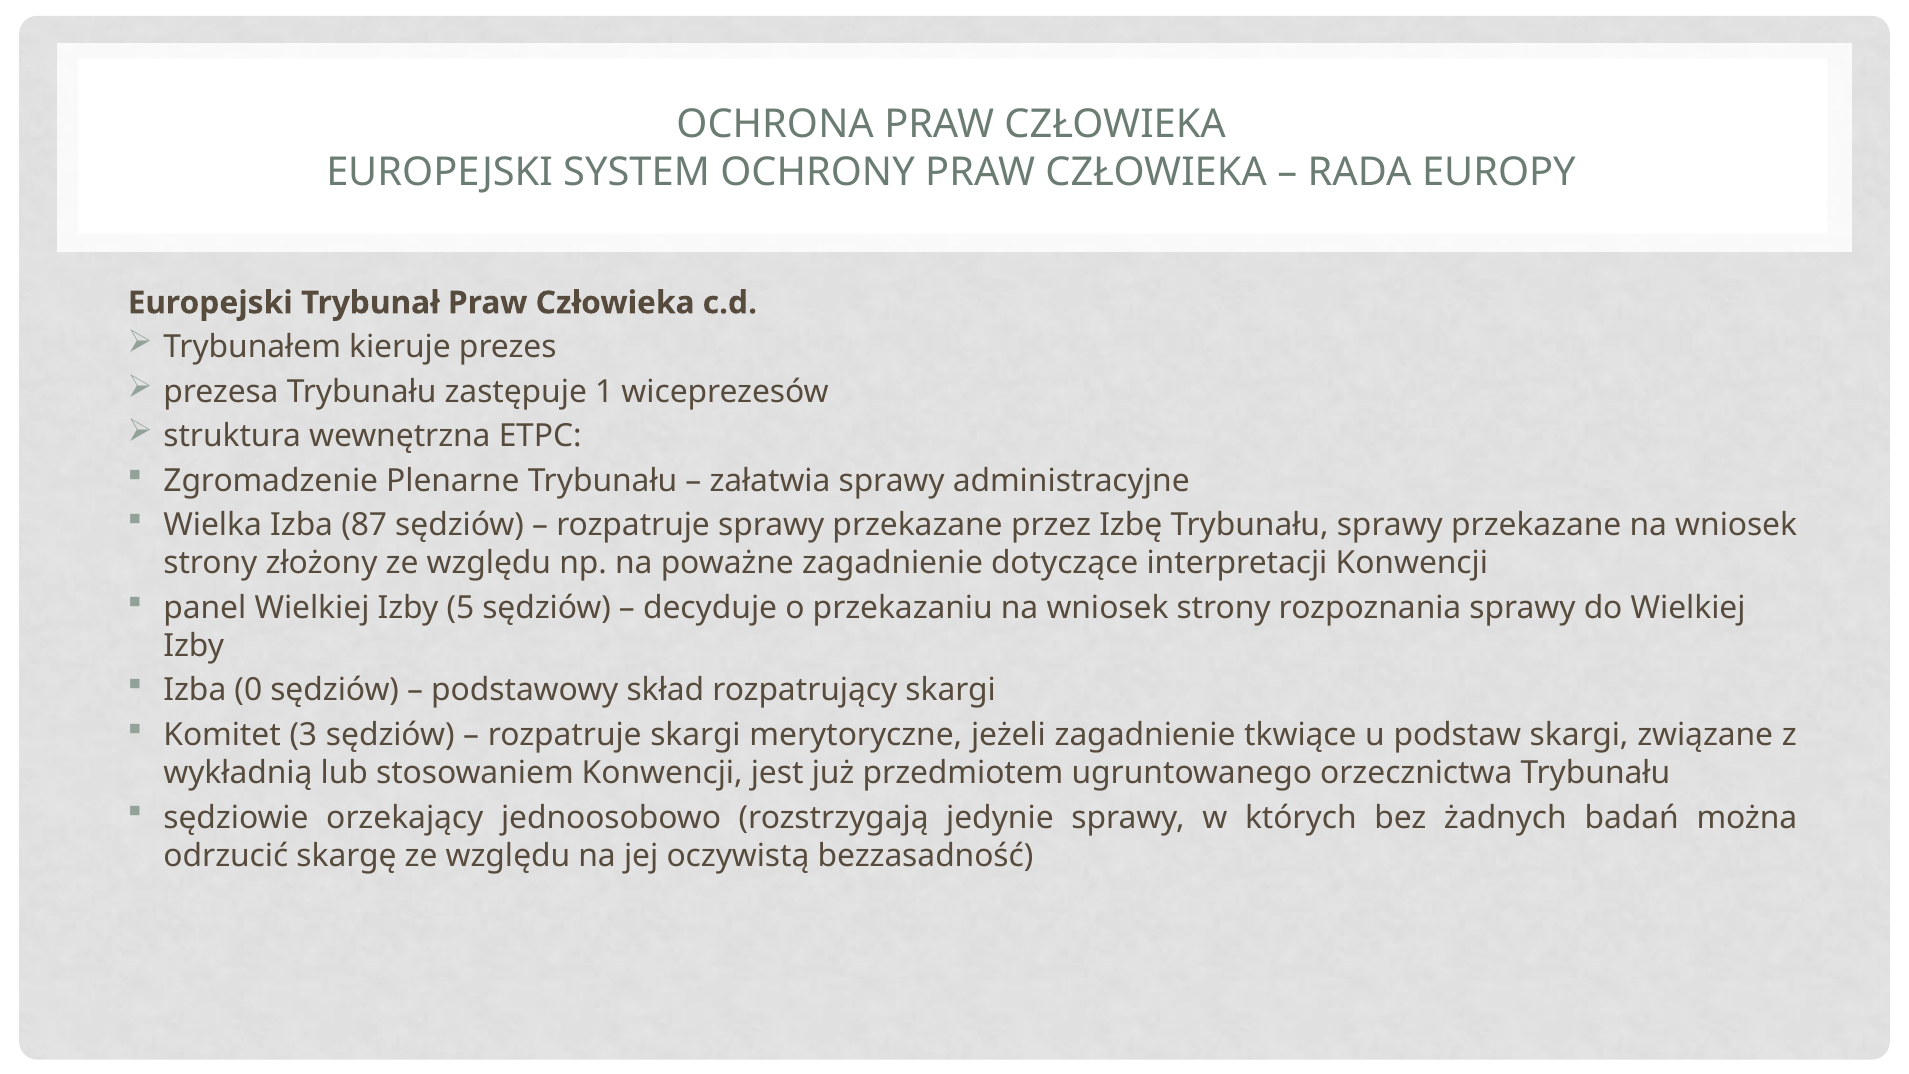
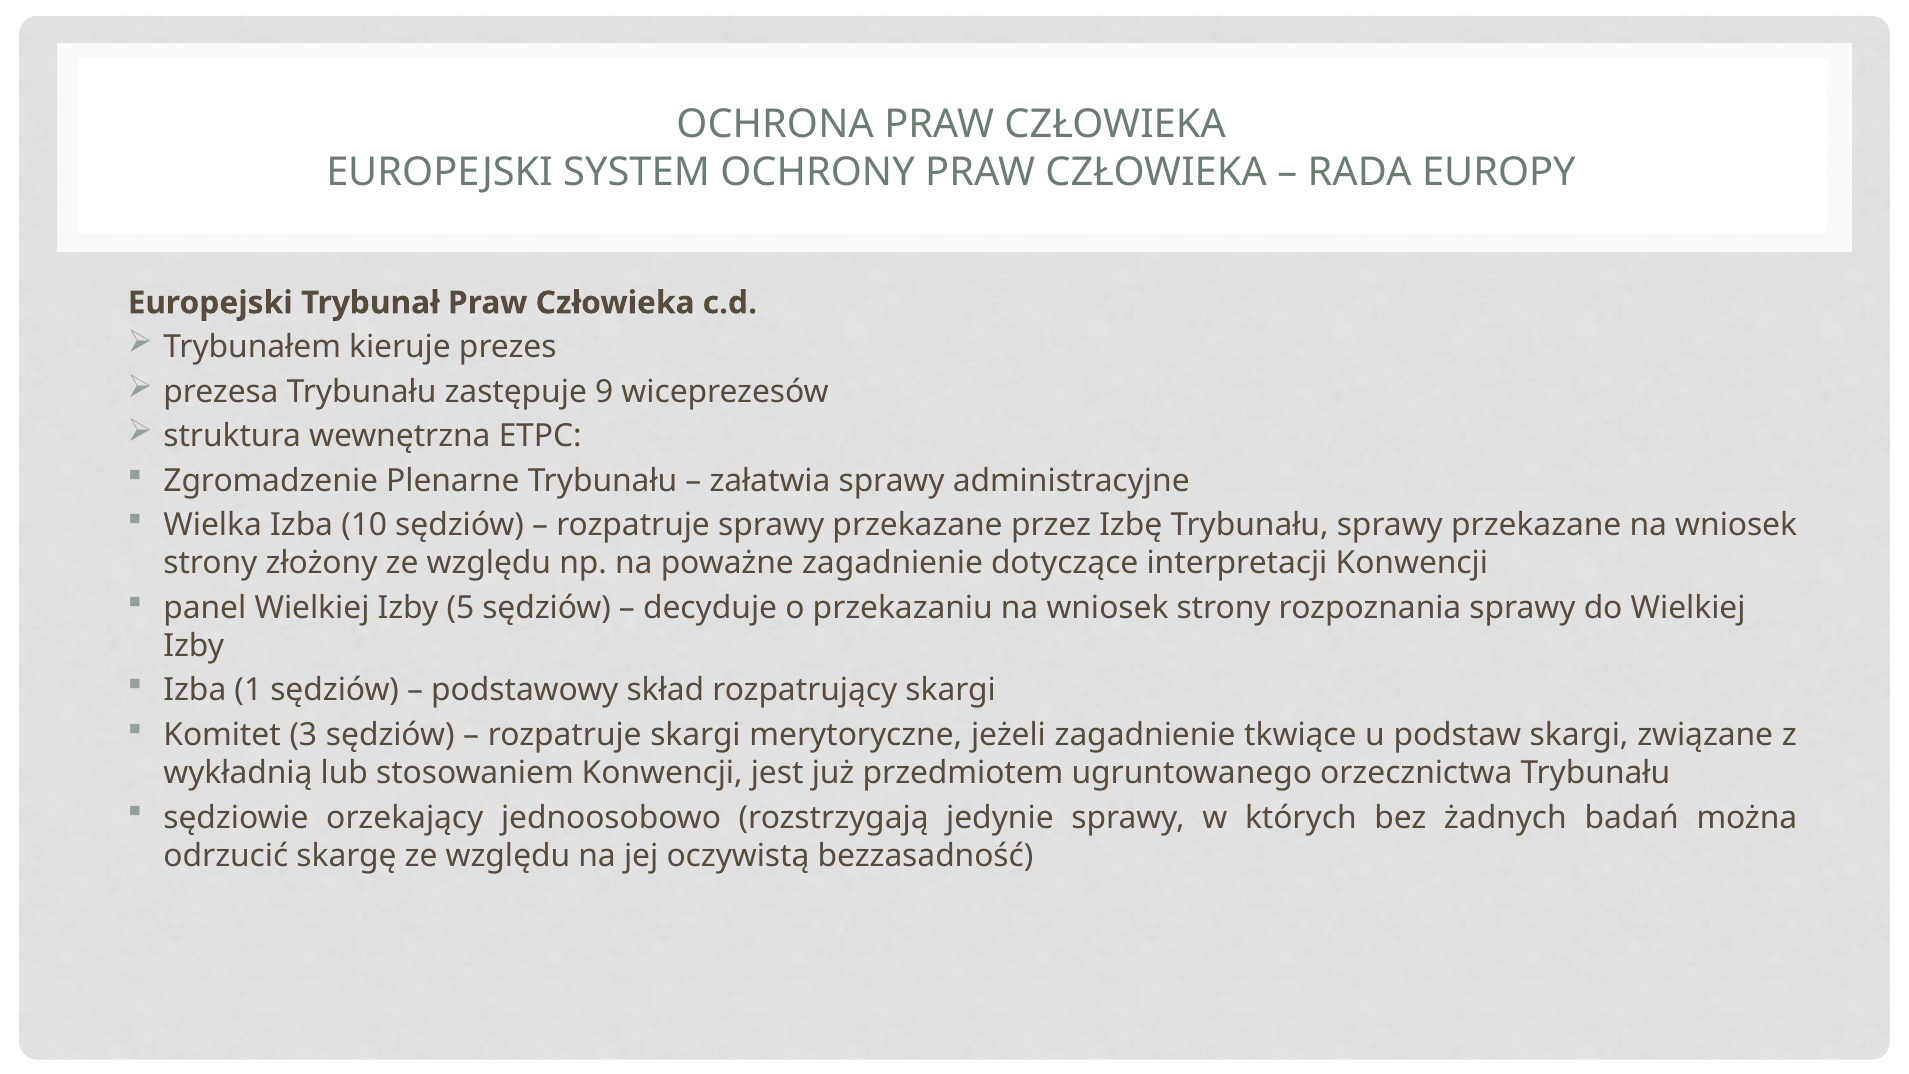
1: 1 -> 9 (604, 392)
87: 87 -> 10 (364, 525)
0: 0 -> 1 (248, 690)
